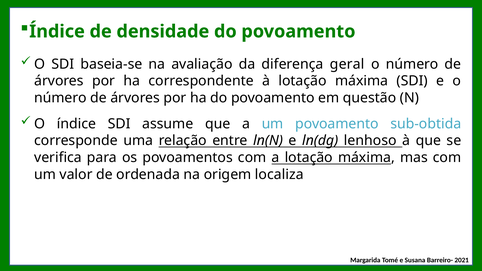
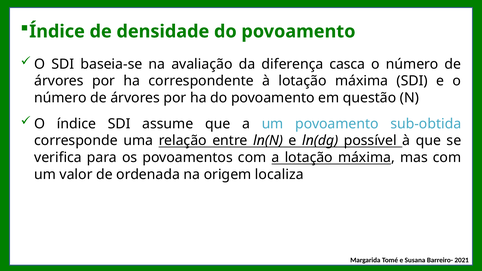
geral: geral -> casca (347, 64)
lenhoso: lenhoso -> possível (370, 141)
